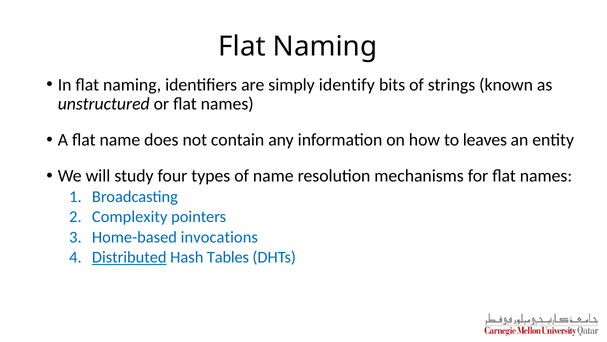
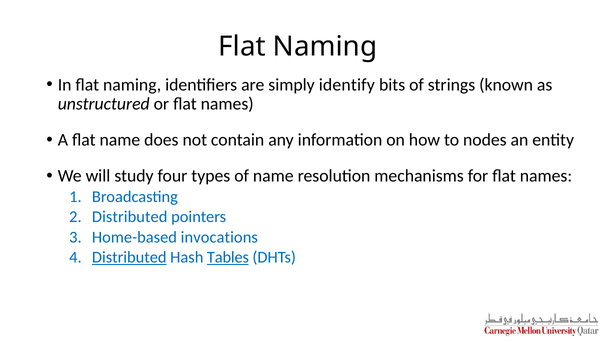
leaves: leaves -> nodes (485, 140)
Complexity: Complexity -> Distributed (130, 217)
Tables underline: none -> present (228, 257)
